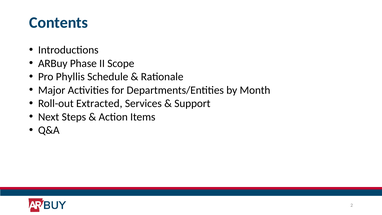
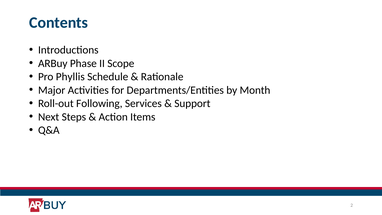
Extracted: Extracted -> Following (99, 103)
